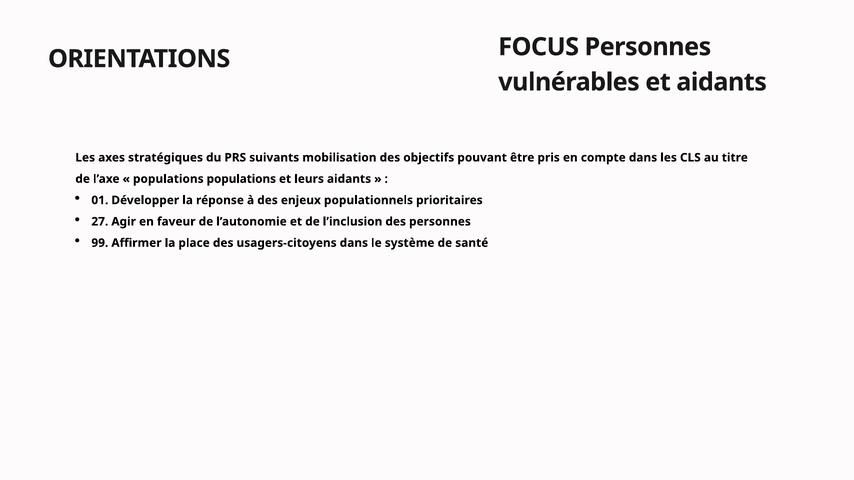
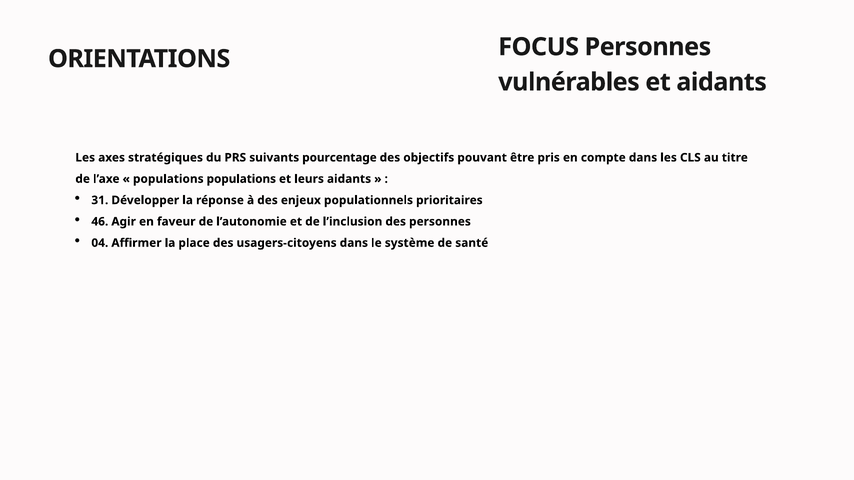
mobilisation: mobilisation -> pourcentage (339, 158)
01: 01 -> 31 (100, 200)
27: 27 -> 46 (100, 222)
99: 99 -> 04 (100, 243)
